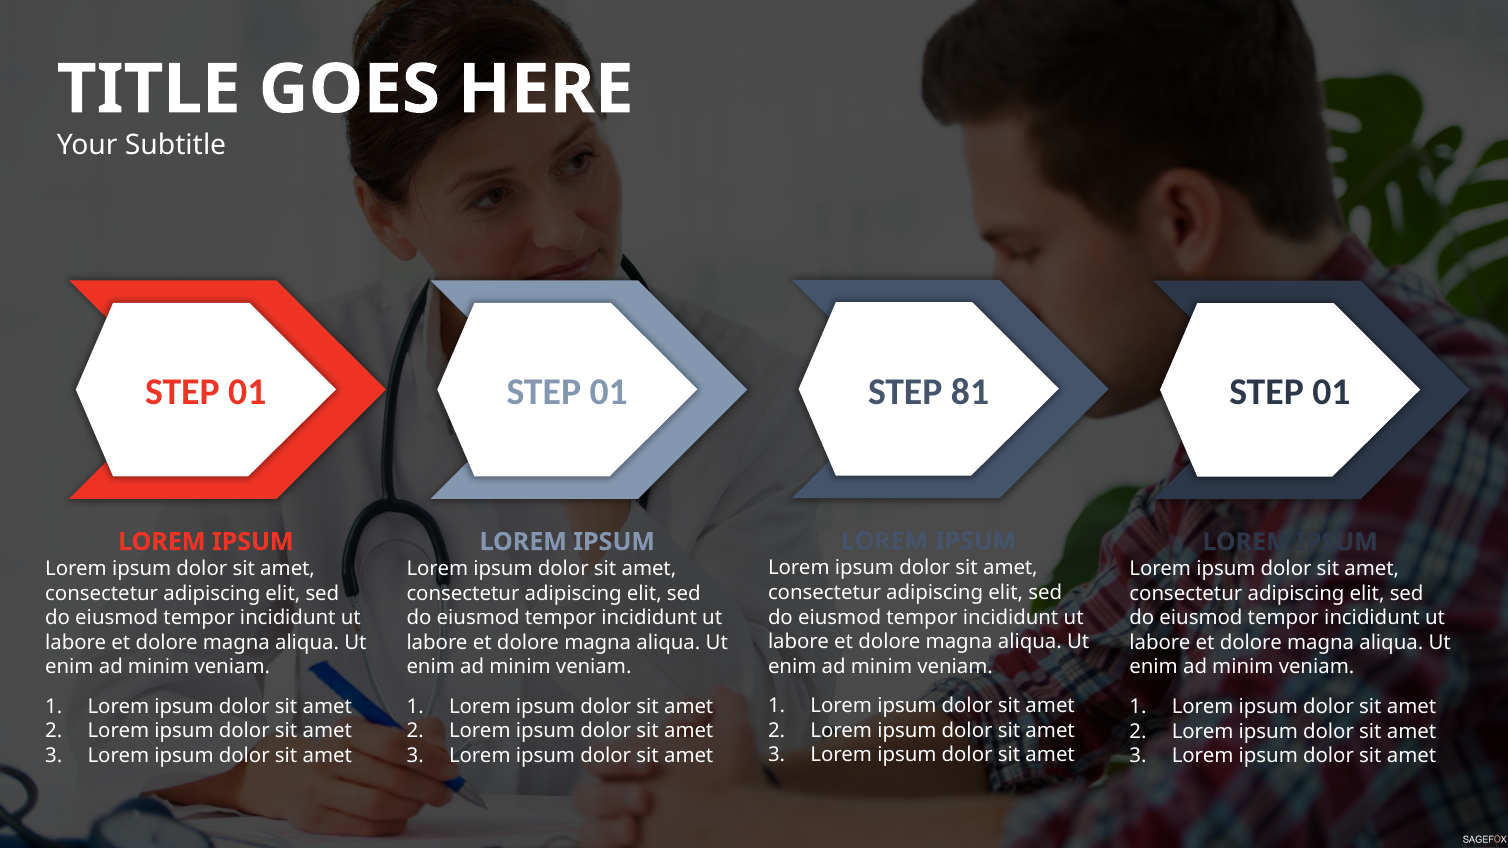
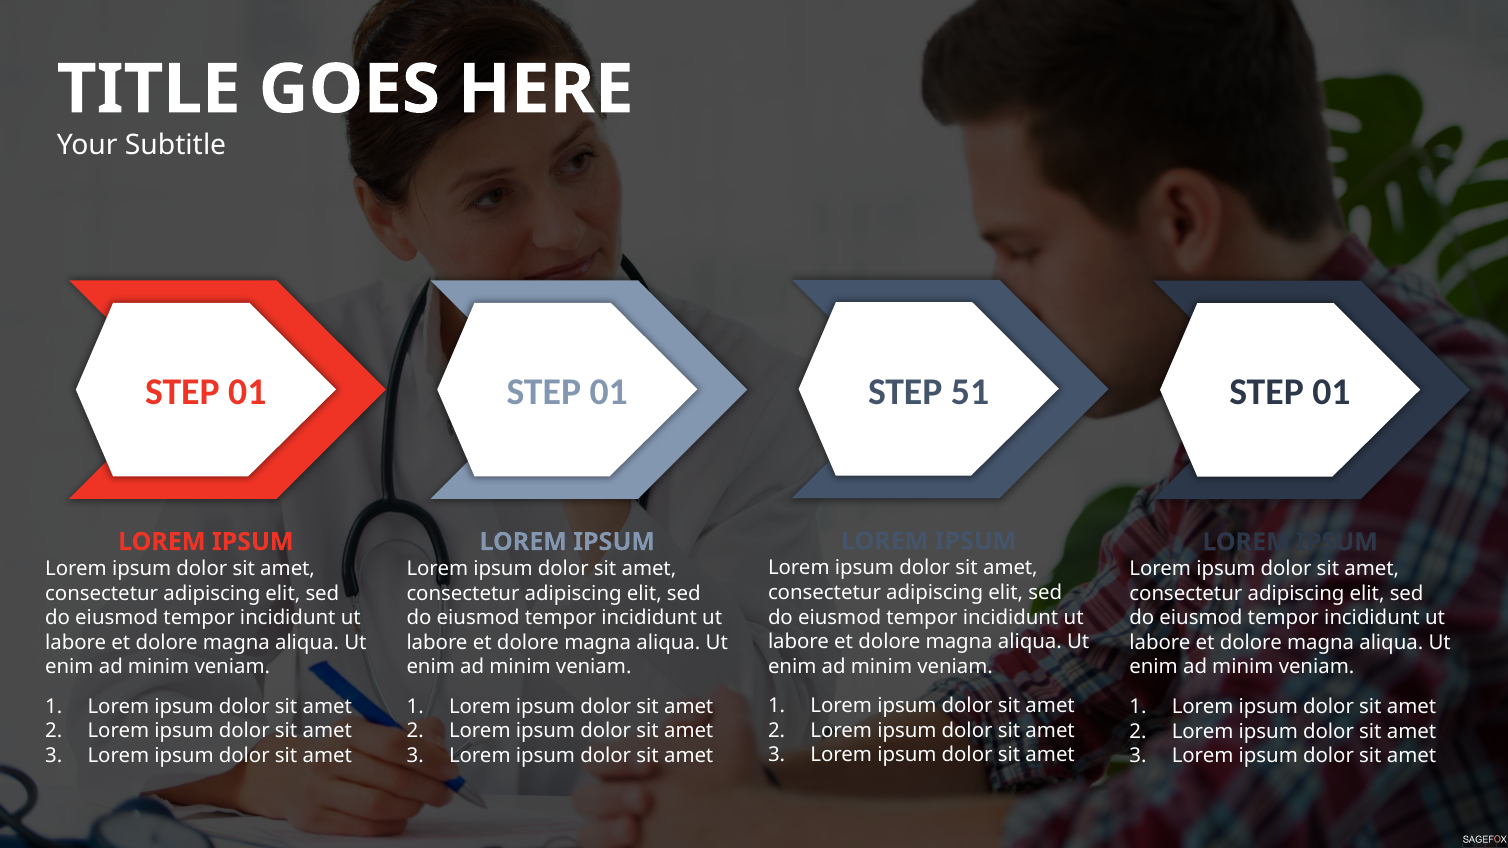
81: 81 -> 51 (970, 392)
